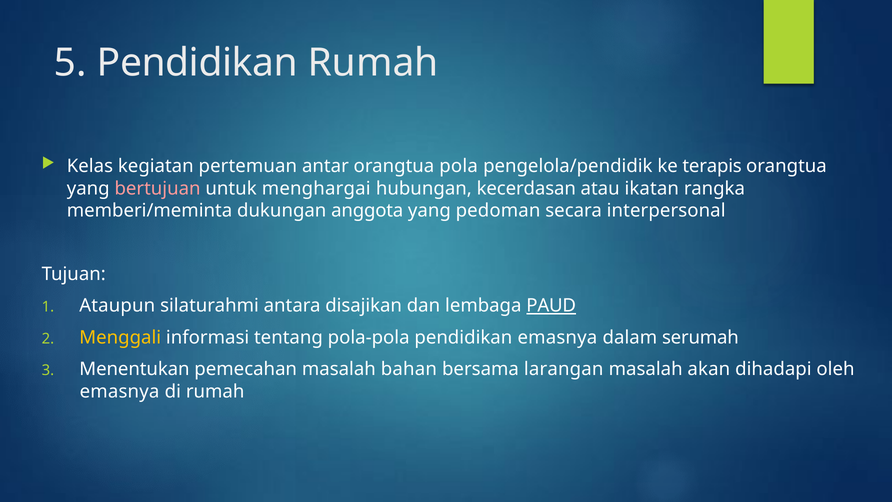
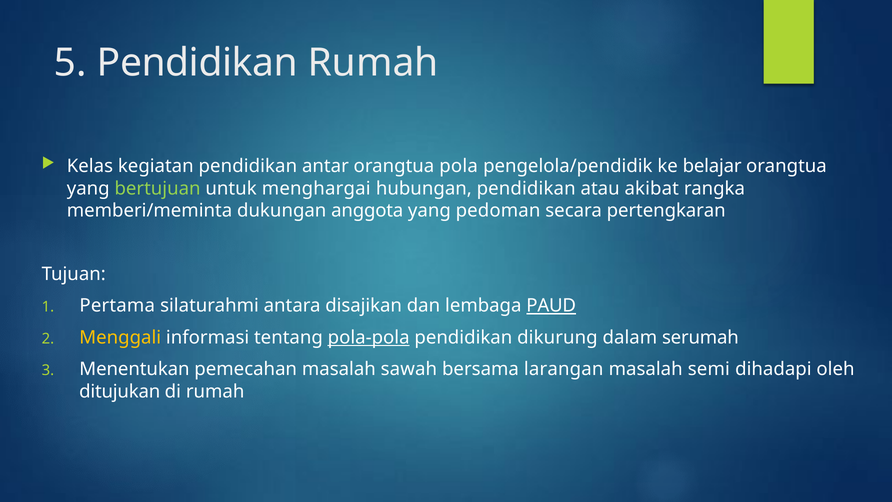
kegiatan pertemuan: pertemuan -> pendidikan (248, 166)
terapis: terapis -> belajar (712, 166)
bertujuan colour: pink -> light green (158, 188)
hubungan kecerdasan: kecerdasan -> pendidikan (526, 188)
ikatan: ikatan -> akibat (652, 188)
interpersonal: interpersonal -> pertengkaran (666, 211)
Ataupun: Ataupun -> Pertama (117, 306)
pola-pola underline: none -> present (369, 337)
pendidikan emasnya: emasnya -> dikurung (557, 337)
bahan: bahan -> sawah (409, 369)
akan: akan -> semi (709, 369)
emasnya: emasnya -> ditujukan (120, 391)
